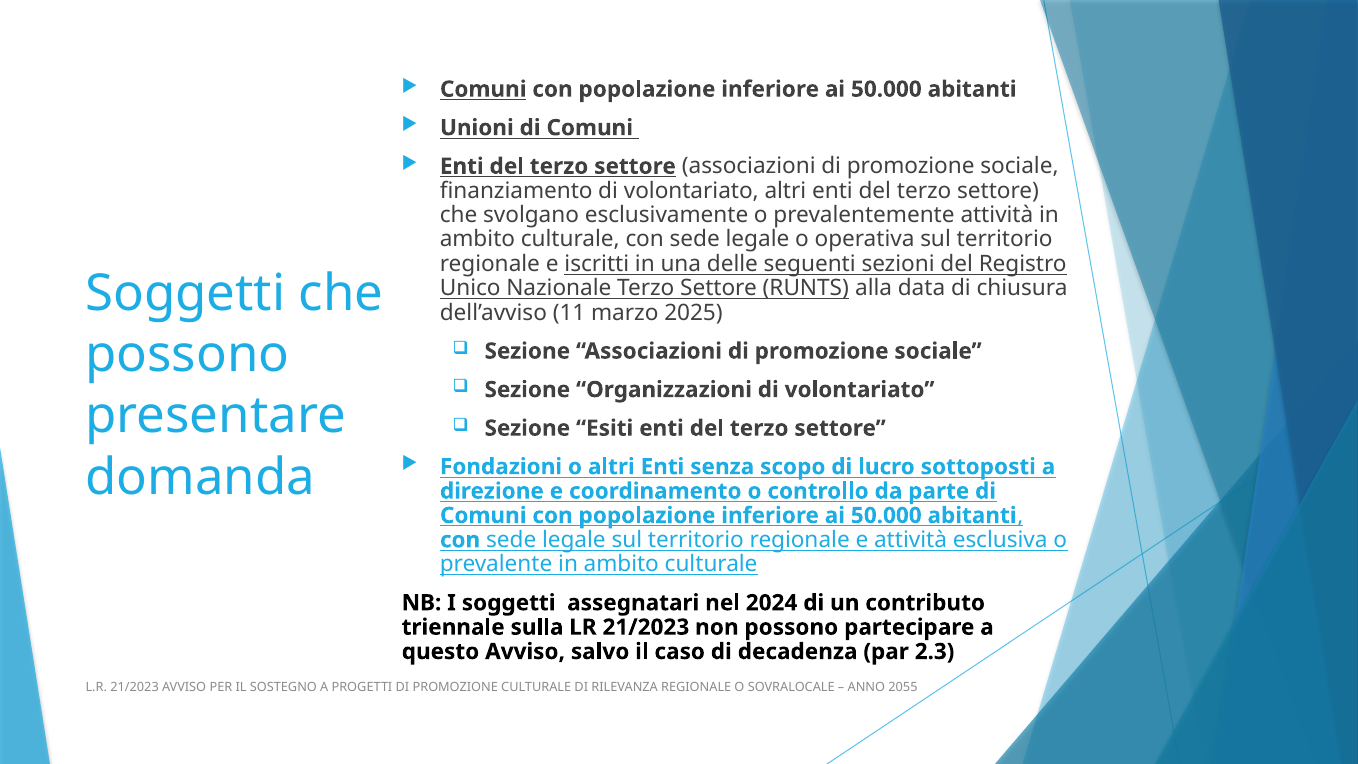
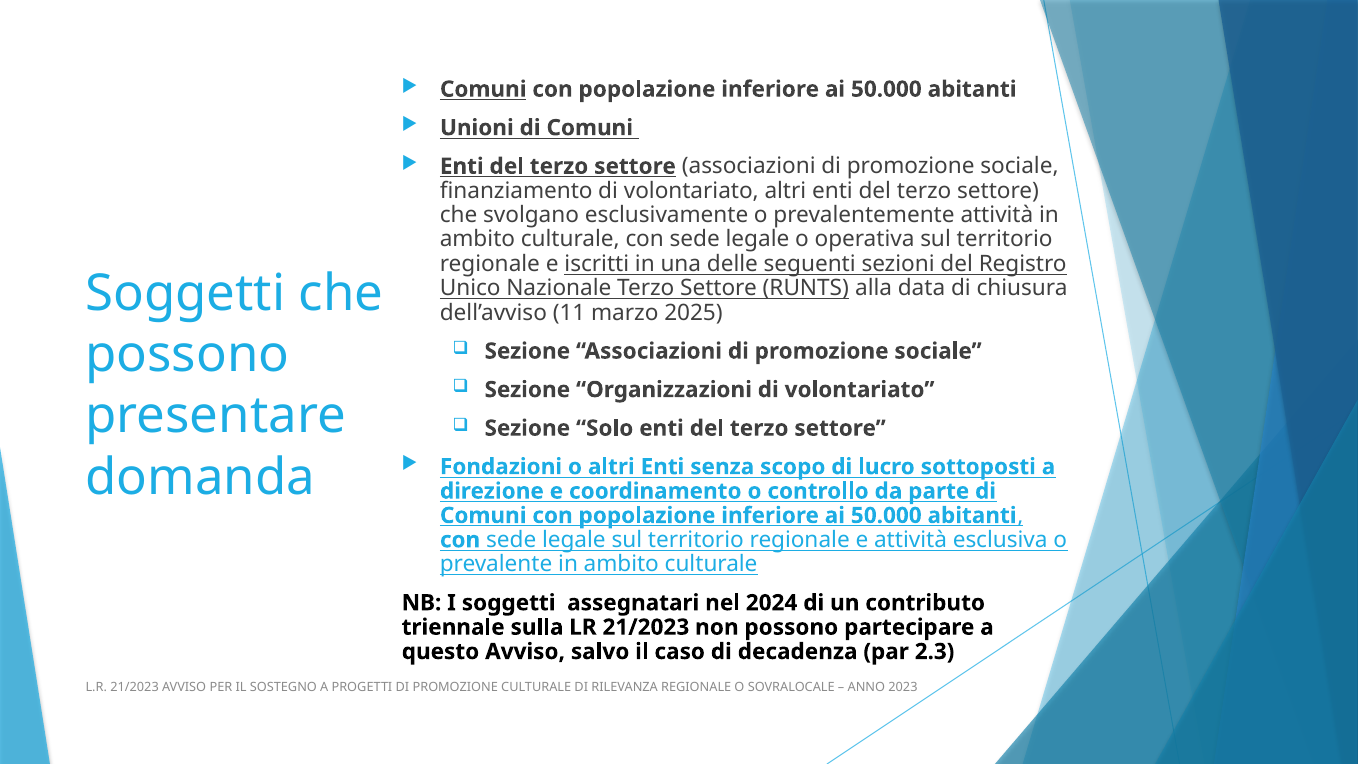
Esiti: Esiti -> Solo (605, 428)
2055: 2055 -> 2023 (903, 687)
